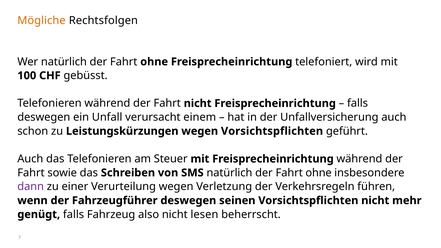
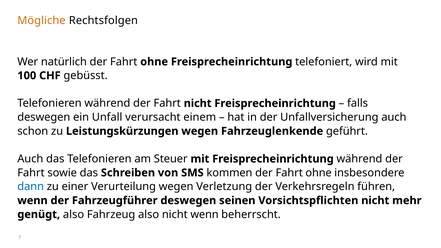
wegen Vorsichtspflichten: Vorsichtspflichten -> Fahrzeuglenkende (272, 131)
SMS natürlich: natürlich -> kommen (229, 173)
dann colour: purple -> blue (31, 187)
genügt falls: falls -> also (74, 214)
nicht lesen: lesen -> wenn (205, 214)
